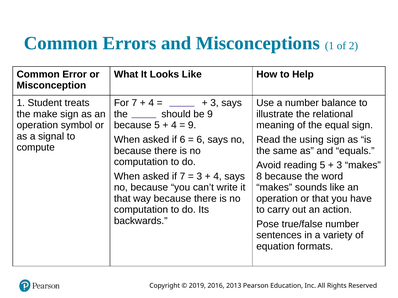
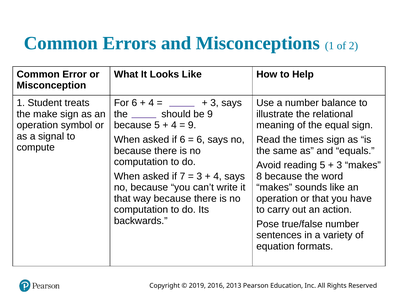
For 7: 7 -> 6 (134, 103)
using: using -> times (312, 140)
